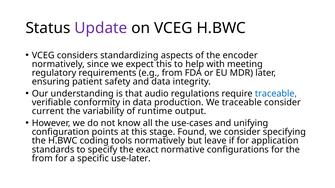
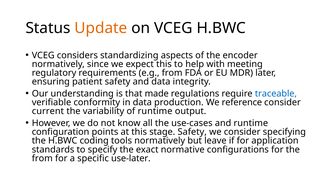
Update colour: purple -> orange (101, 28)
audio: audio -> made (157, 94)
We traceable: traceable -> reference (242, 103)
and unifying: unifying -> runtime (251, 123)
stage Found: Found -> Safety (192, 132)
